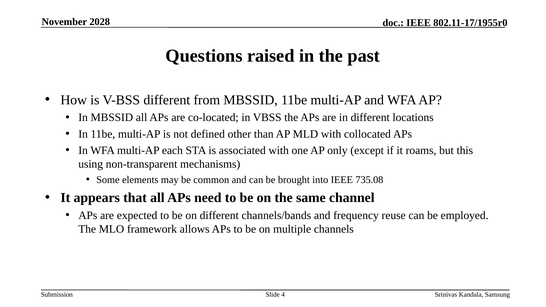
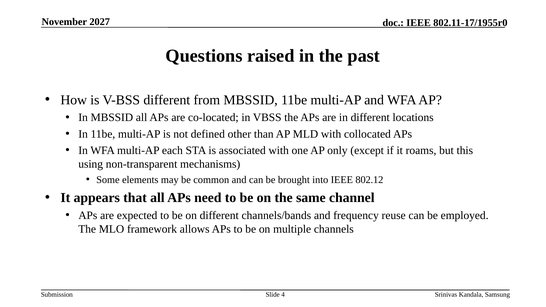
2028: 2028 -> 2027 (100, 22)
735.08: 735.08 -> 802.12 (369, 180)
